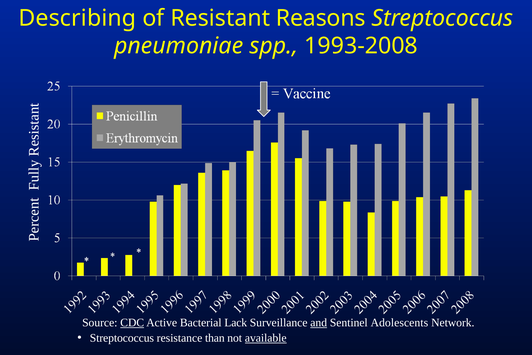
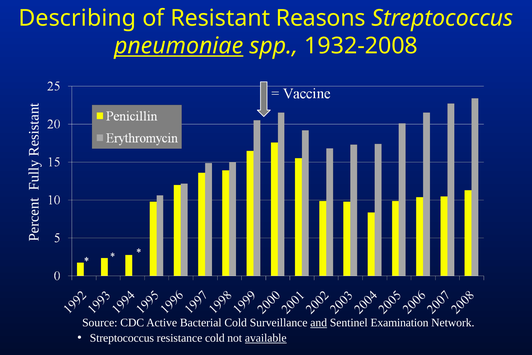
pneumoniae underline: none -> present (179, 46)
1993-2008: 1993-2008 -> 1932-2008 (361, 46)
CDC underline: present -> none (132, 322)
Bacterial Lack: Lack -> Cold (236, 322)
Adolescents: Adolescents -> Examination (400, 322)
resistance than: than -> cold (215, 338)
